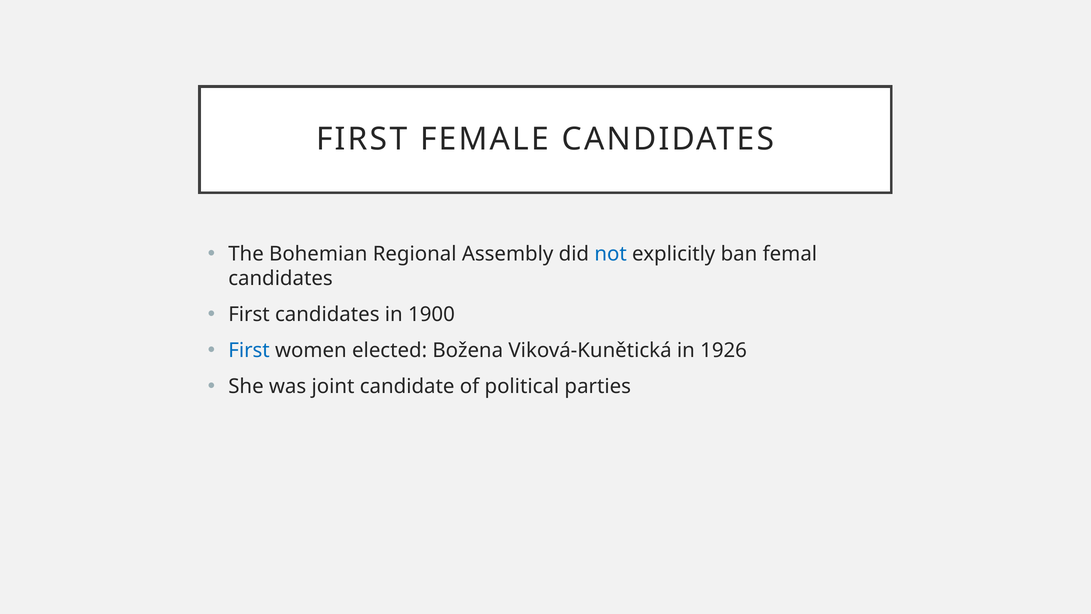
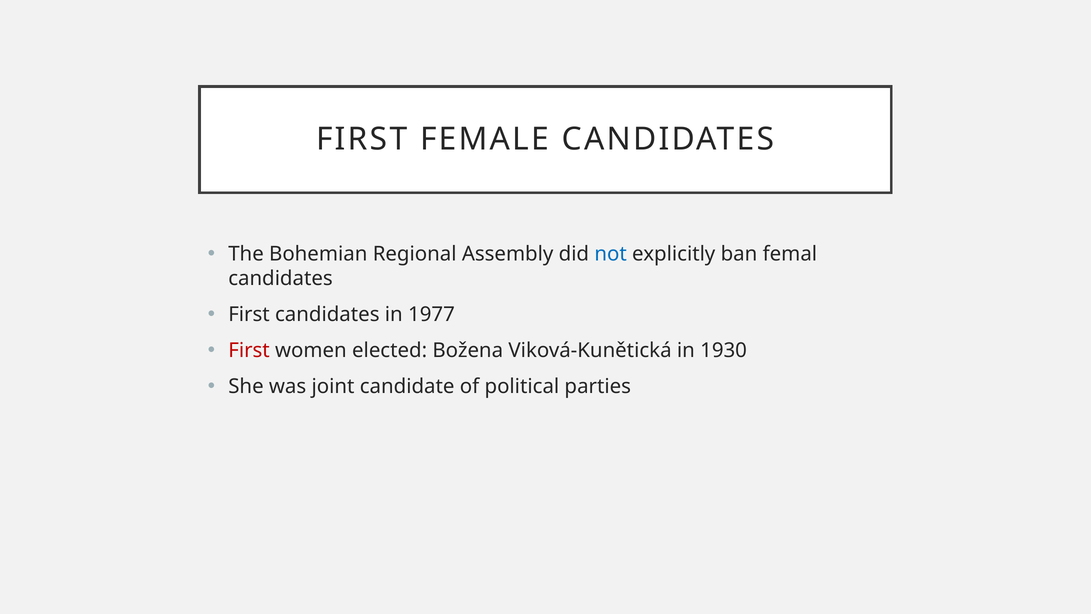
1900: 1900 -> 1977 (431, 314)
First colour: blue -> red (249, 350)
1926: 1926 -> 1930 (724, 350)
